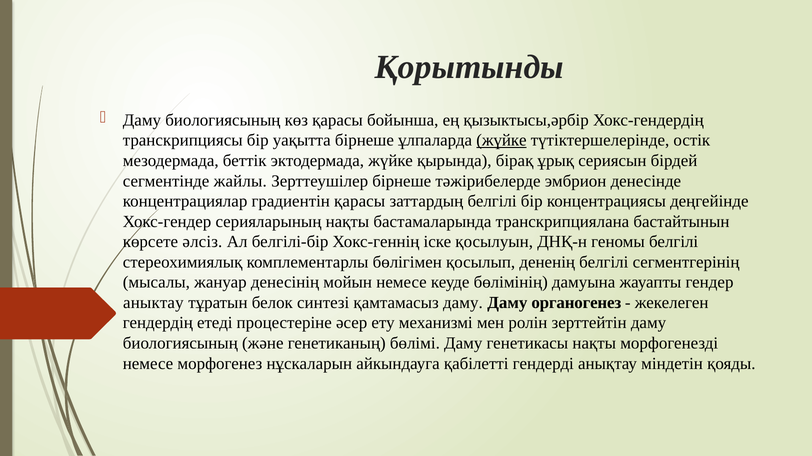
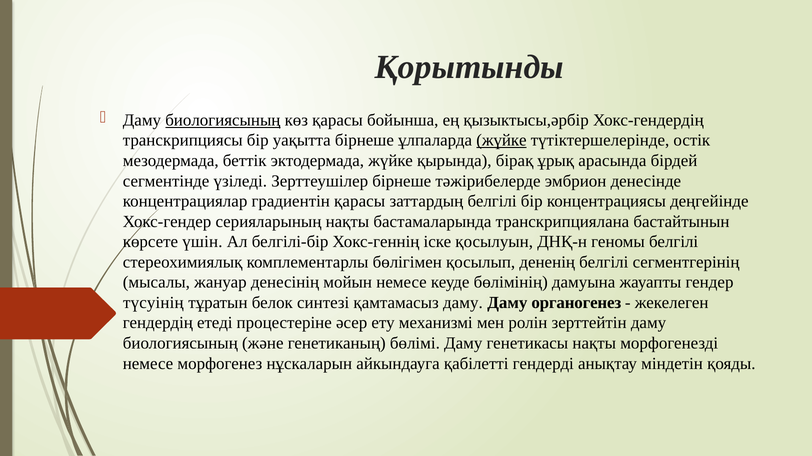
биологиясының underline: none -> present (223, 120)
сериясын: сериясын -> арасында (612, 161)
жайлы: жайлы -> үзіледі (240, 181)
әлсіз: әлсіз -> үшін (202, 242)
аныктау: аныктау -> түсуінің (153, 303)
